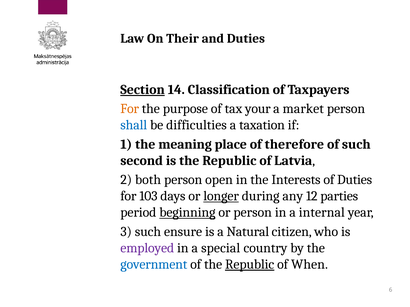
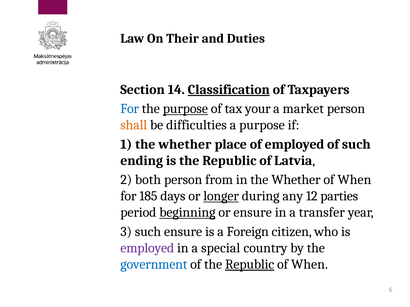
Section underline: present -> none (143, 90)
Classification underline: none -> present (229, 90)
For colour: orange -> blue (130, 109)
purpose underline: none -> present (185, 109)
shall colour: blue -> orange (134, 125)
a taxation: taxation -> purpose (262, 125)
1 the meaning: meaning -> whether (185, 144)
of therefore: therefore -> employed (295, 144)
second: second -> ending (142, 161)
open: open -> from (219, 180)
in the Interests: Interests -> Whether (296, 180)
Duties: Duties -> When (354, 180)
103: 103 -> 185 (148, 196)
or person: person -> ensure (253, 213)
internal: internal -> transfer (322, 213)
Natural: Natural -> Foreign (248, 232)
